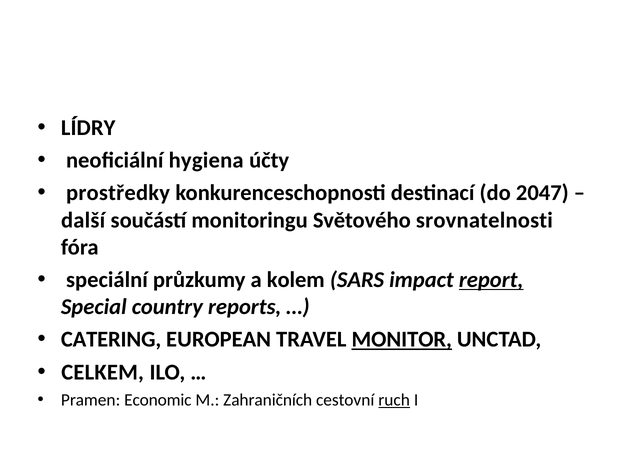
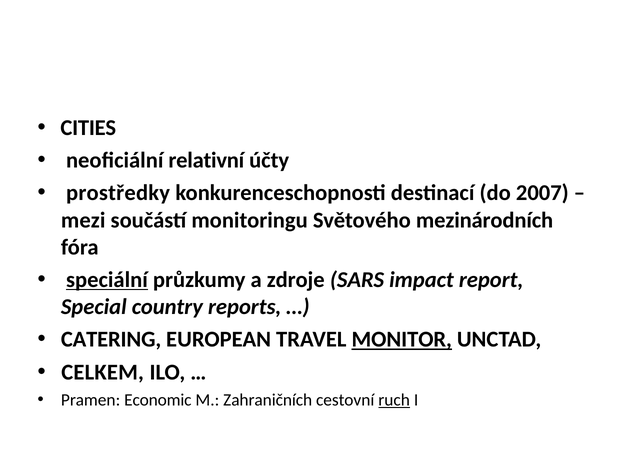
LÍDRY: LÍDRY -> CITIES (88, 128)
hygiena: hygiena -> relativní (206, 160)
2047: 2047 -> 2007 (542, 193)
další: další -> mezi (83, 220)
srovnatelnosti: srovnatelnosti -> mezinárodních (485, 220)
speciální underline: none -> present (107, 280)
kolem: kolem -> zdroje (296, 280)
report underline: present -> none (491, 280)
